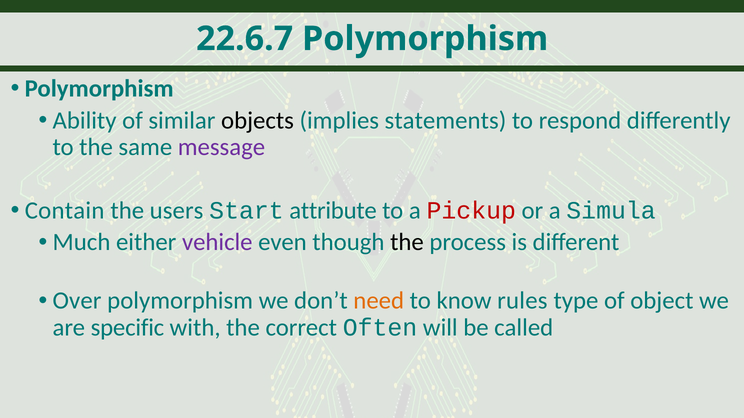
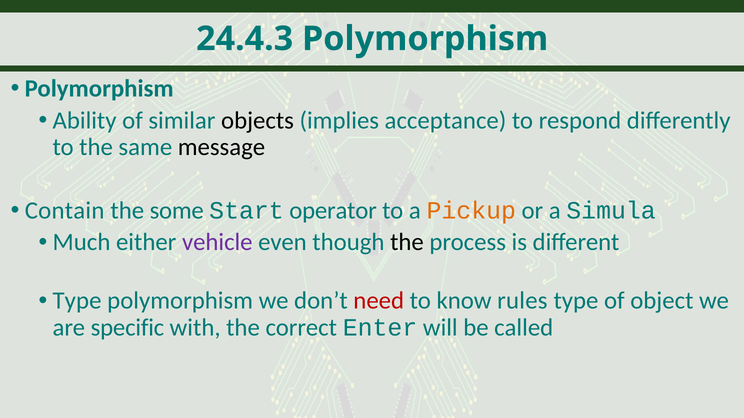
22.6.7: 22.6.7 -> 24.4.3 (245, 39)
statements: statements -> acceptance (445, 121)
message colour: purple -> black (221, 147)
users: users -> some (177, 211)
attribute: attribute -> operator (333, 211)
Pickup colour: red -> orange (471, 211)
Over: Over -> Type (77, 301)
need colour: orange -> red (379, 301)
Often: Often -> Enter (380, 328)
